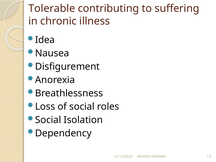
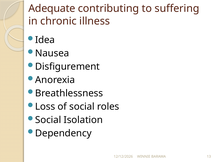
Tolerable: Tolerable -> Adequate (52, 8)
